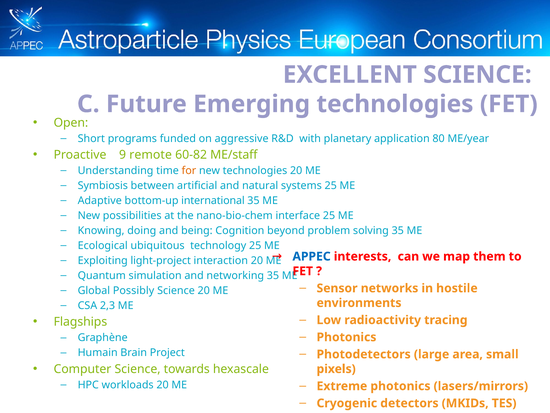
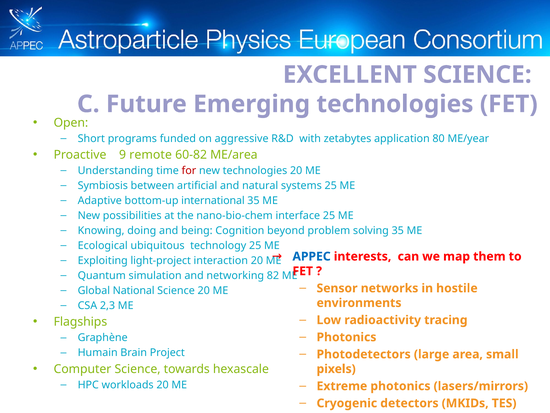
planetary: planetary -> zetabytes (348, 138)
ME/staff: ME/staff -> ME/area (234, 155)
for colour: orange -> red (189, 170)
networking 35: 35 -> 82 (273, 275)
Possibly: Possibly -> National (134, 290)
